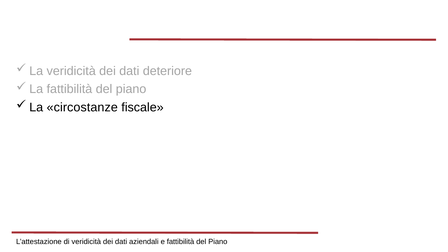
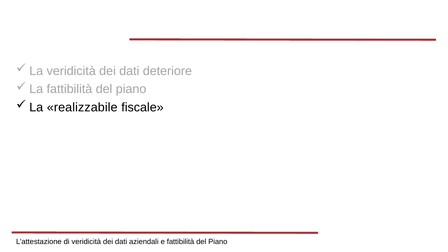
circostanze: circostanze -> realizzabile (82, 107)
